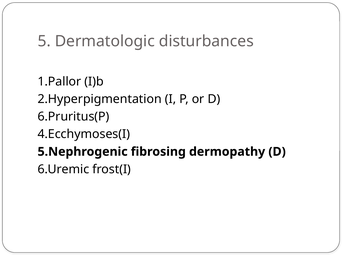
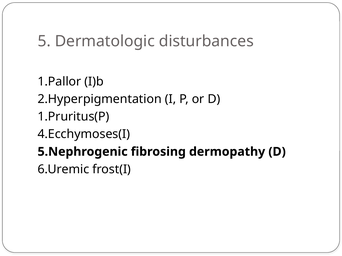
6.Pruritus(P: 6.Pruritus(P -> 1.Pruritus(P (73, 117)
